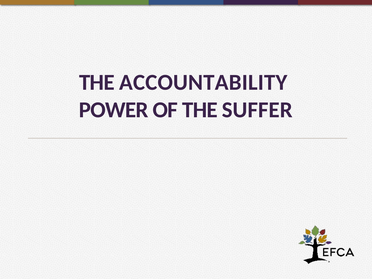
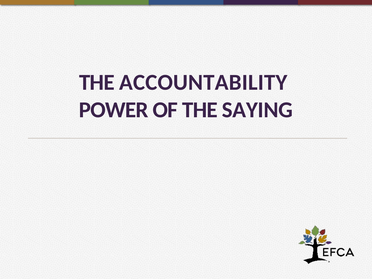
SUFFER: SUFFER -> SAYING (257, 110)
